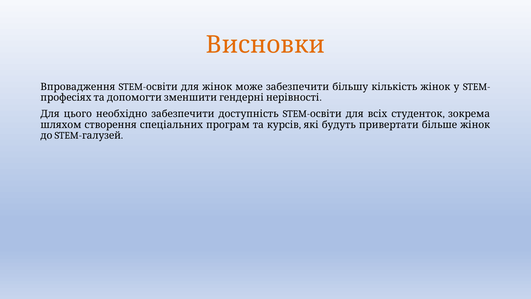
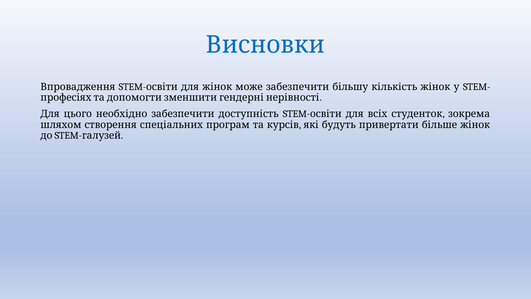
Висновки colour: orange -> blue (265, 45)
